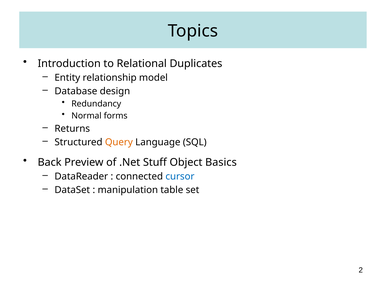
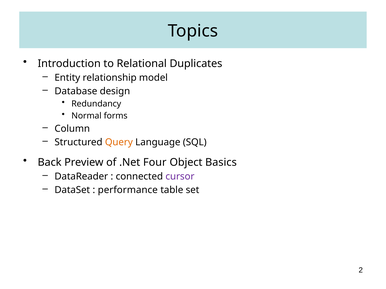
Returns: Returns -> Column (72, 129)
Stuff: Stuff -> Four (155, 163)
cursor colour: blue -> purple (180, 177)
manipulation: manipulation -> performance (128, 190)
